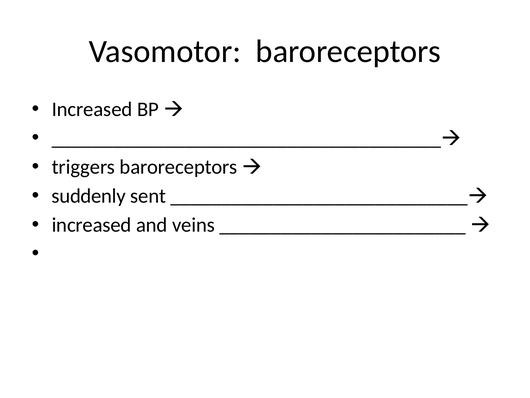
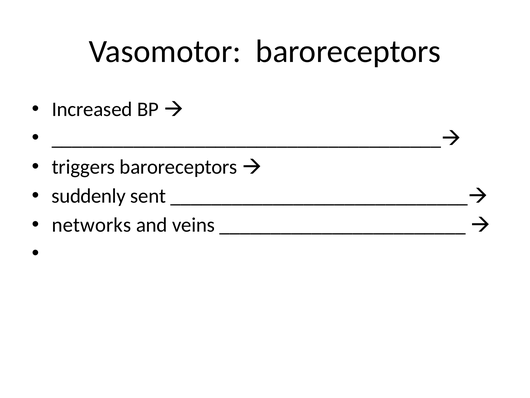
increased: increased -> networks (91, 225)
